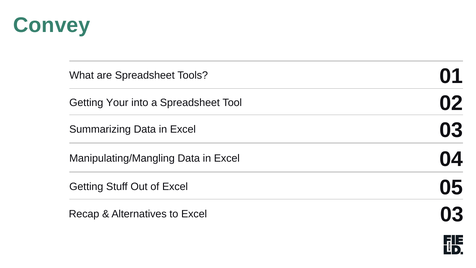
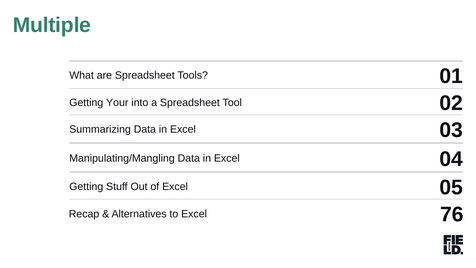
Convey: Convey -> Multiple (52, 25)
to Excel 03: 03 -> 76 (452, 214)
